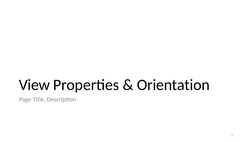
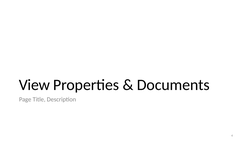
Orientation: Orientation -> Documents (173, 85)
